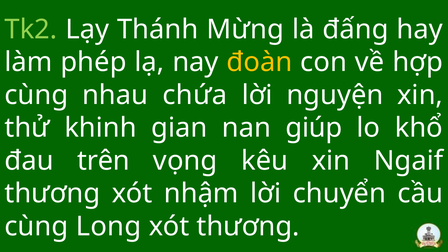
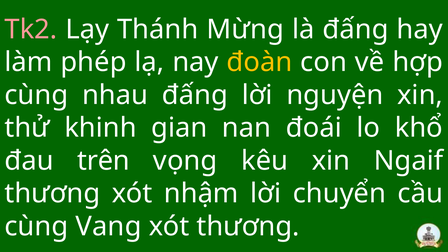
Tk2 colour: light green -> pink (31, 29)
nhau chứa: chứa -> đấng (195, 95)
giúp: giúp -> đoái (314, 128)
Long: Long -> Vang (109, 226)
